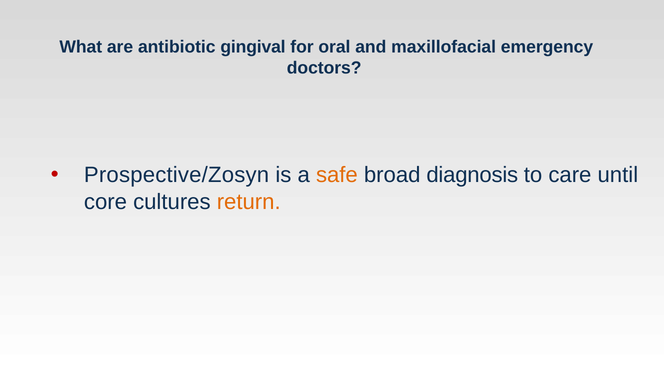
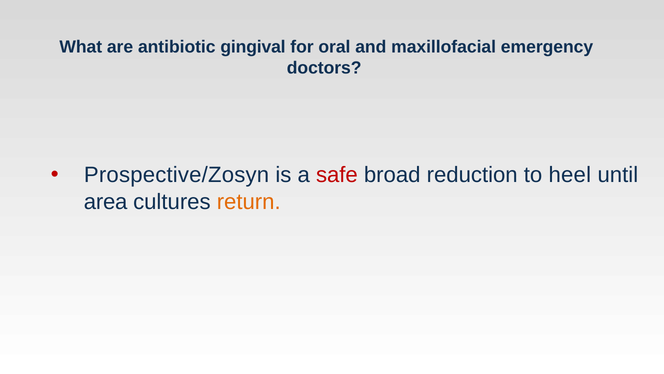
safe colour: orange -> red (337, 175)
diagnosis: diagnosis -> reduction (472, 175)
care: care -> heel (570, 175)
core: core -> area (106, 202)
